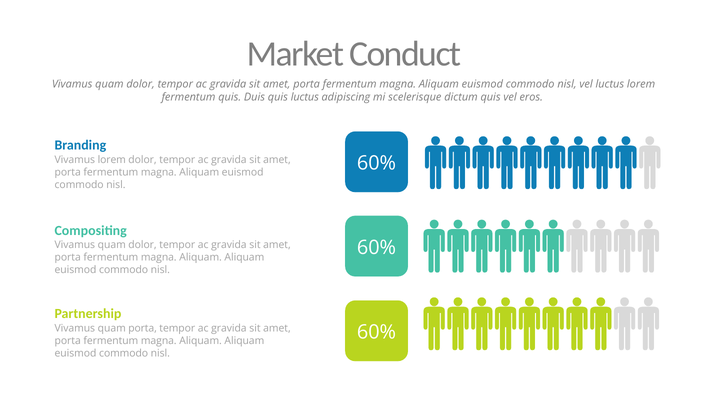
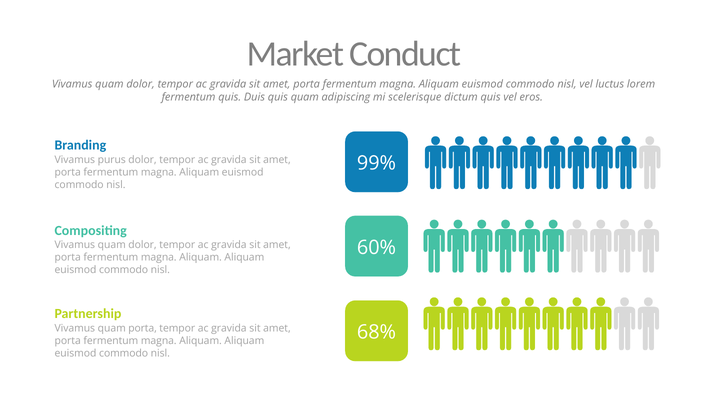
quis luctus: luctus -> quam (305, 97)
Vivamus lorem: lorem -> purus (112, 159)
60%: 60% -> 99% (376, 163)
60%: 60% -> 68% (376, 332)
